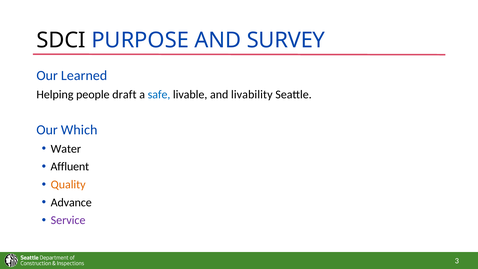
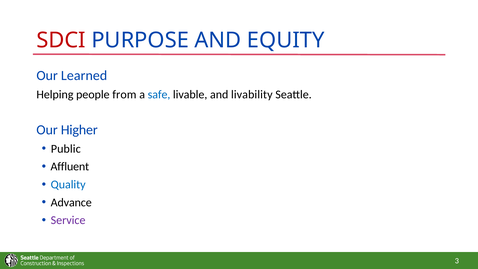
SDCI colour: black -> red (61, 40)
SURVEY: SURVEY -> EQUITY (286, 40)
draft: draft -> from (124, 94)
Which: Which -> Higher (79, 130)
Water: Water -> Public (66, 149)
Quality colour: orange -> blue (68, 184)
